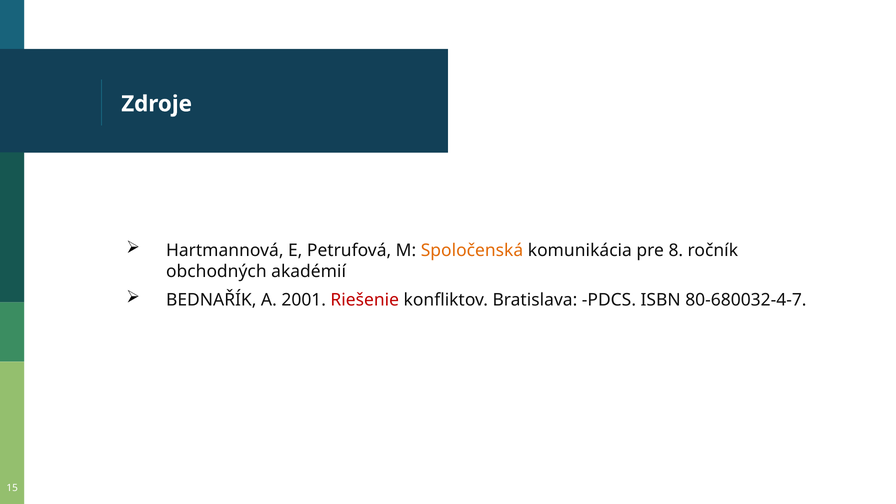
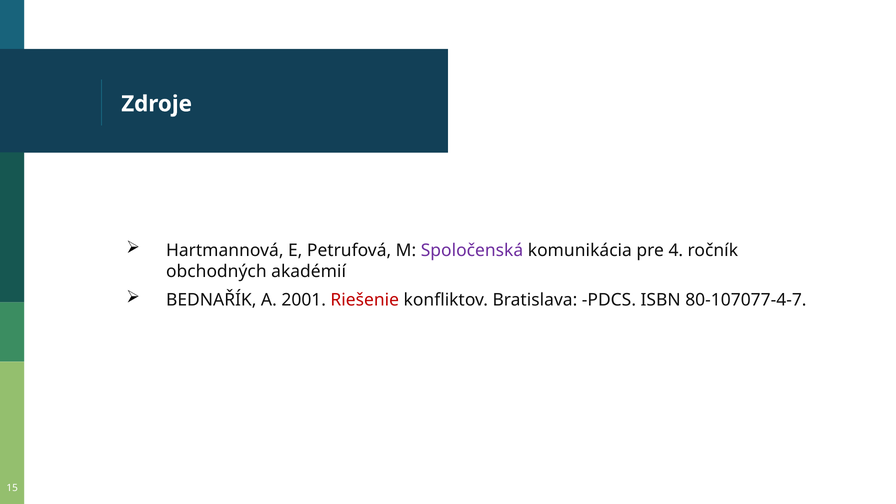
Spoločenská colour: orange -> purple (472, 251)
8: 8 -> 4 (676, 251)
80-680032-4-7: 80-680032-4-7 -> 80-107077-4-7 (746, 300)
